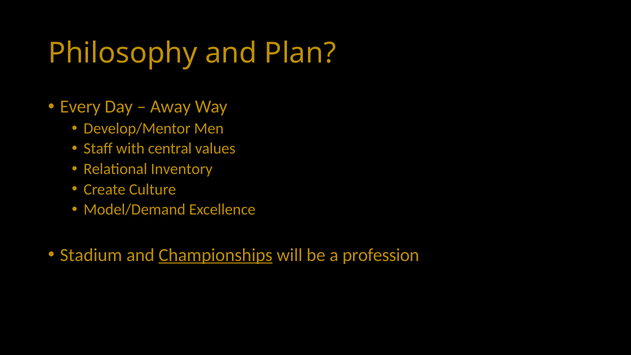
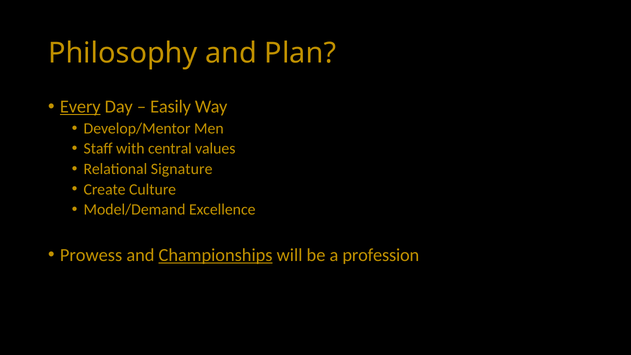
Every underline: none -> present (80, 107)
Away: Away -> Easily (171, 107)
Inventory: Inventory -> Signature (182, 169)
Stadium: Stadium -> Prowess (91, 255)
